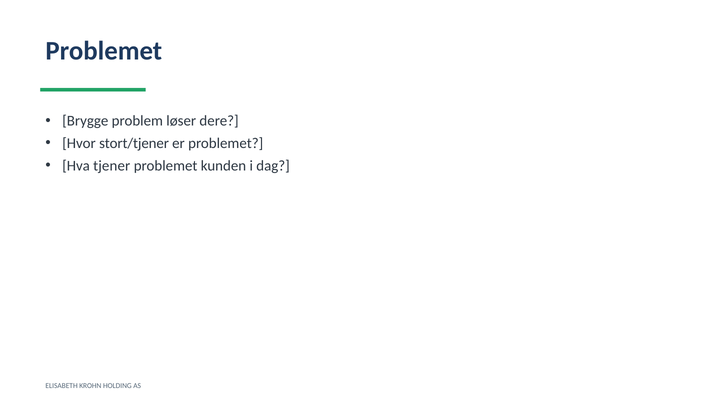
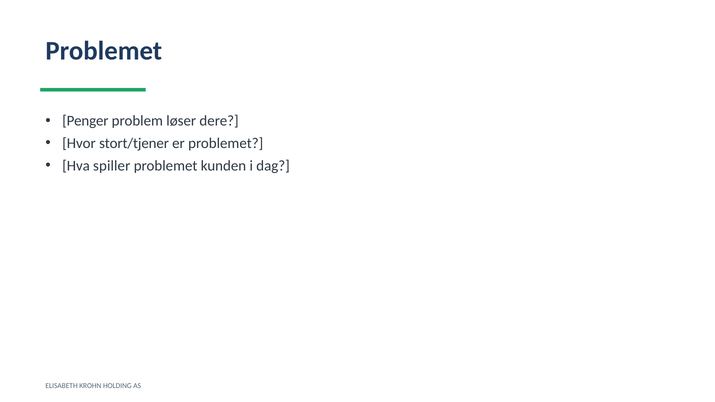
Brygge: Brygge -> Penger (85, 121)
tjener: tjener -> spiller (112, 166)
